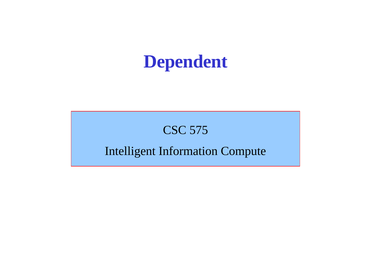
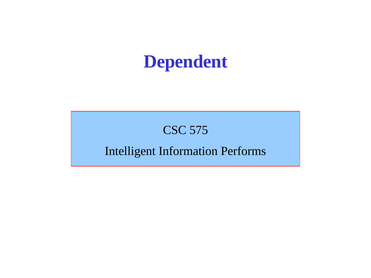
Compute: Compute -> Performs (243, 151)
